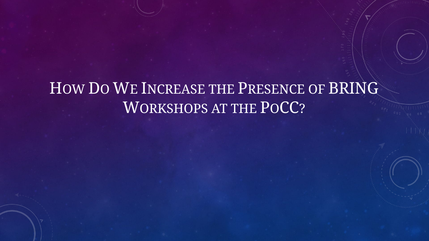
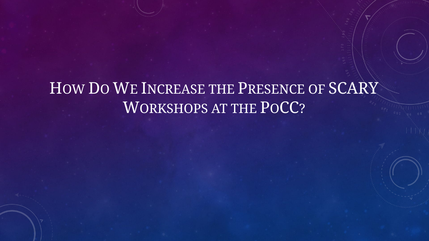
BRING: BRING -> SCARY (353, 89)
